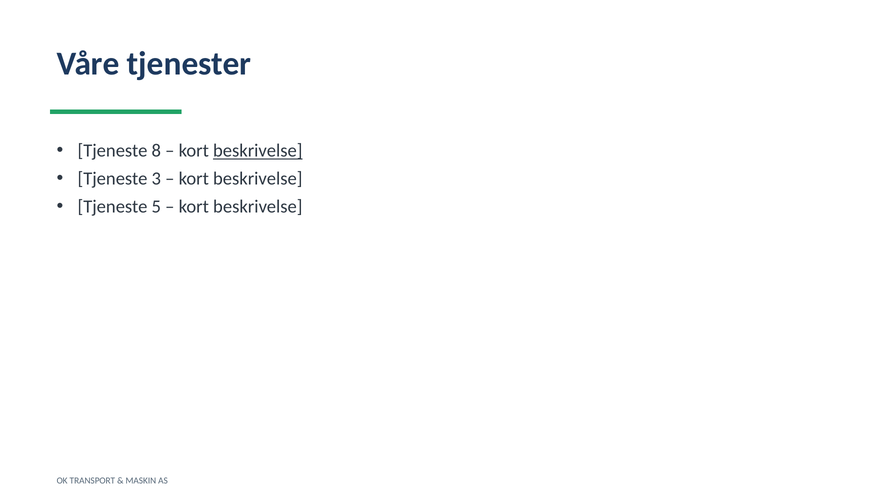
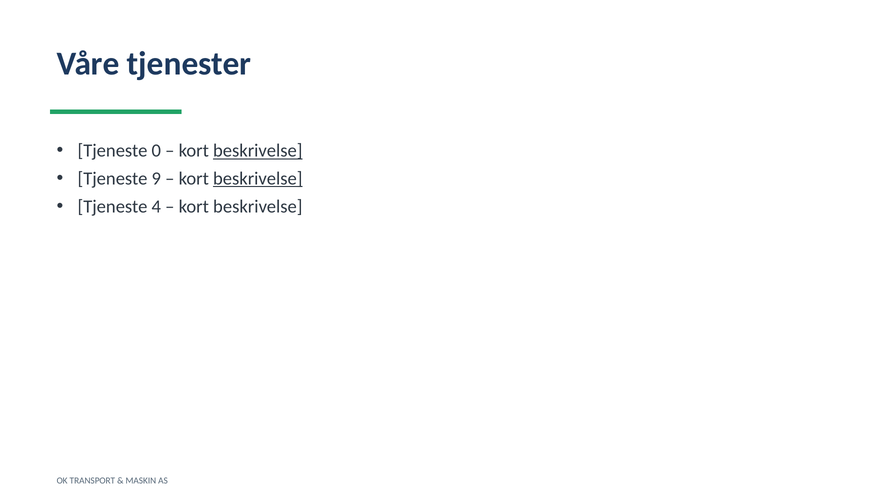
8: 8 -> 0 (156, 151)
3: 3 -> 9 (156, 179)
beskrivelse underline: none -> present (258, 179)
5: 5 -> 4 (156, 207)
